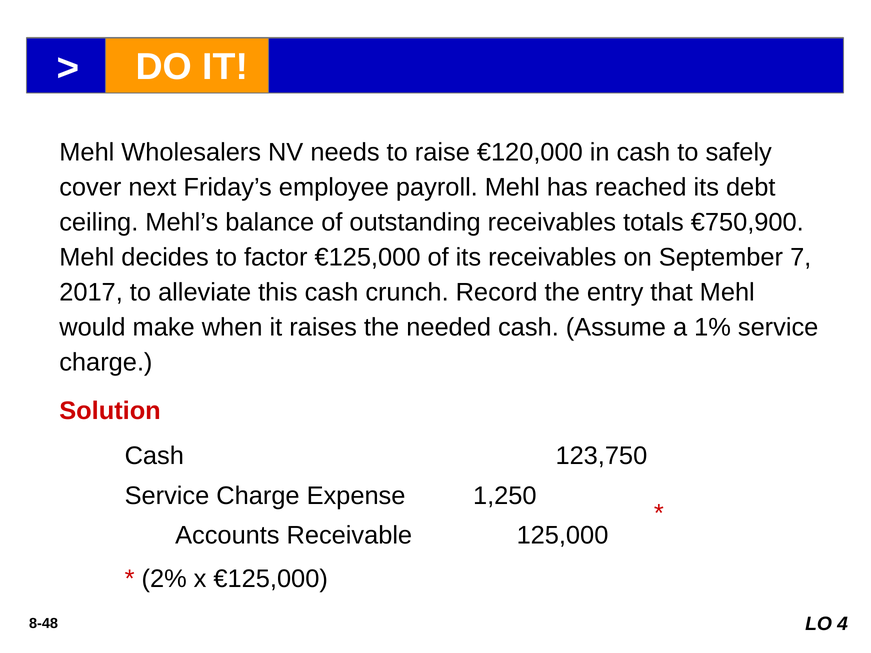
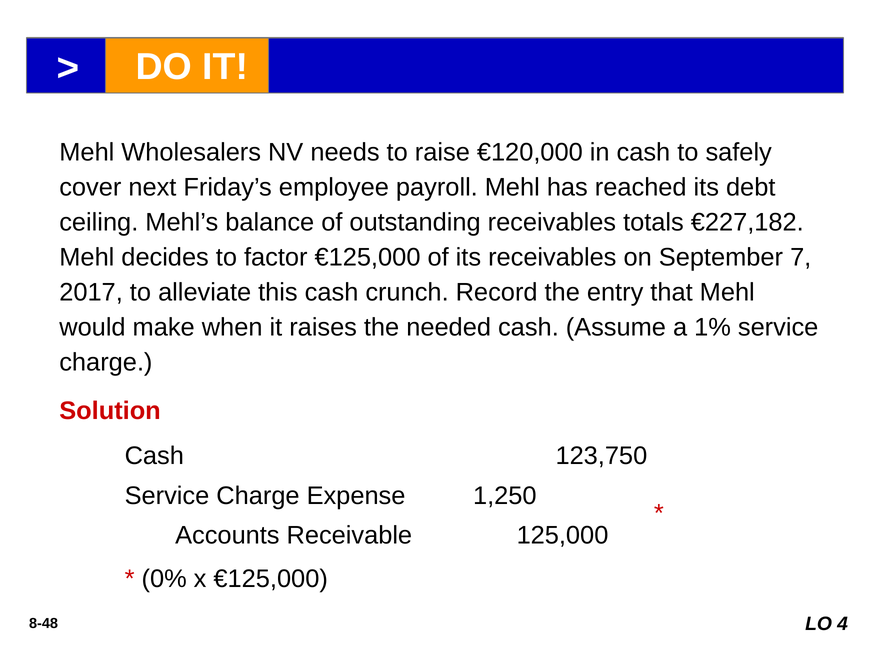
€750,900: €750,900 -> €227,182 (747, 222)
2%: 2% -> 0% (164, 579)
